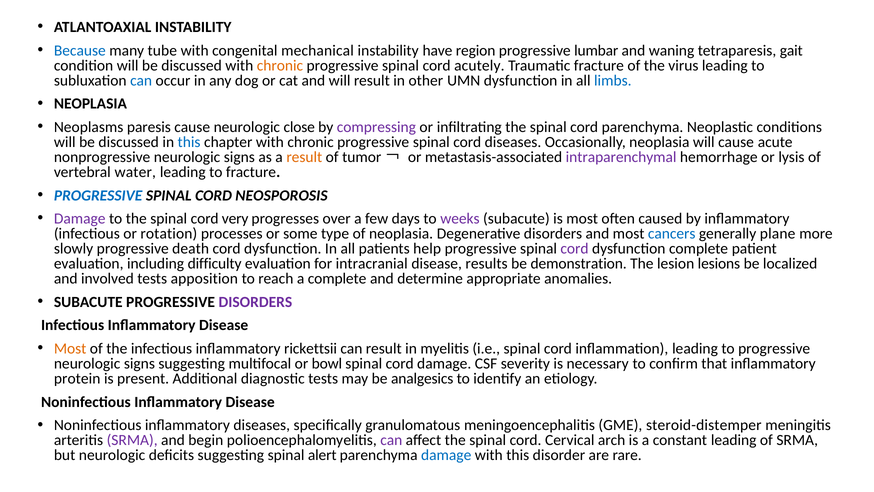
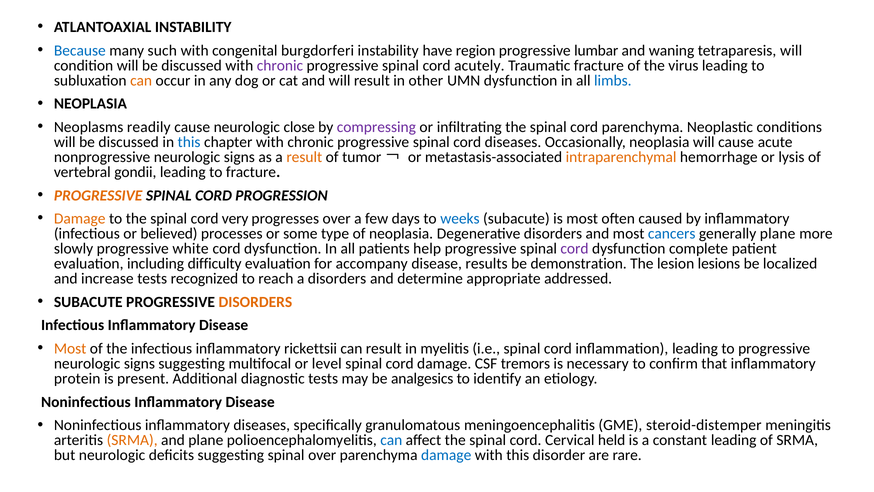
tube: tube -> such (162, 50)
mechanical: mechanical -> burgdorferi (318, 50)
tetraparesis gait: gait -> will (791, 50)
chronic colour: orange -> purple (280, 65)
can colour: blue -> orange (141, 80)
paresis: paresis -> readily (149, 127)
intraparenchymal colour: purple -> orange (621, 157)
water: water -> gondii (135, 172)
PROGRESSIVE colour: blue -> orange (98, 195)
NEOSPOROSIS: NEOSPOROSIS -> PROGRESSION (282, 195)
Damage colour: purple -> orange (80, 218)
weeks colour: purple -> blue (460, 218)
rotation: rotation -> believed (169, 234)
death: death -> white (191, 249)
intracranial: intracranial -> accompany (372, 264)
involved: involved -> increase (107, 279)
apposition: apposition -> recognized (204, 279)
a complete: complete -> disorders (337, 279)
anomalies: anomalies -> addressed (578, 279)
DISORDERS colour: purple -> orange (255, 302)
bowl: bowl -> level (327, 363)
severity: severity -> tremors (525, 363)
SRMA colour: purple -> orange (132, 440)
and begin: begin -> plane (206, 440)
can colour: purple -> blue (391, 440)
arch: arch -> held (612, 440)
spinal alert: alert -> over (322, 455)
